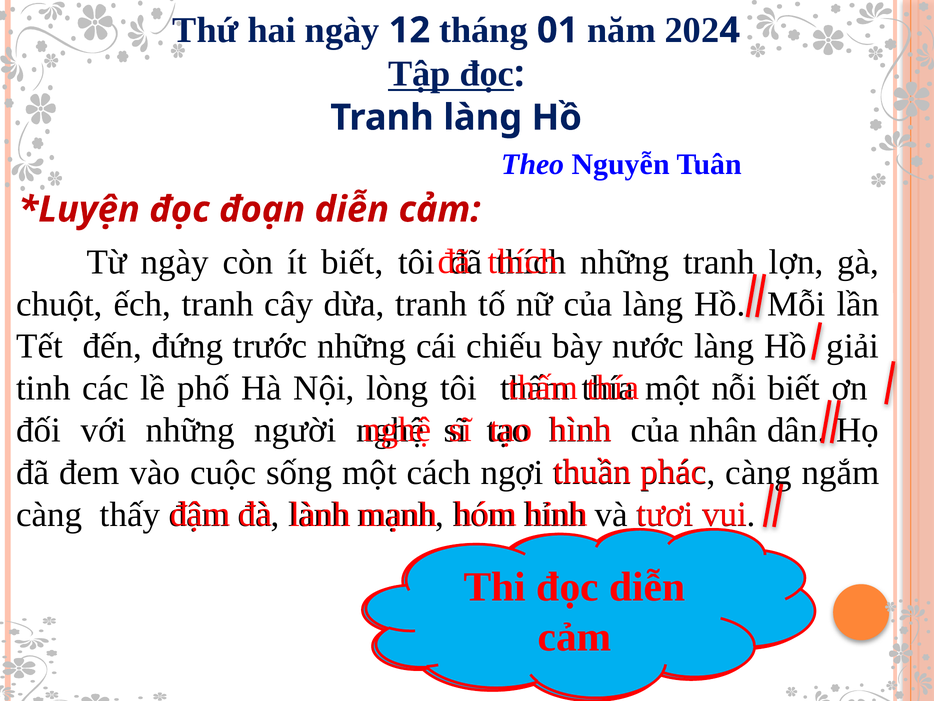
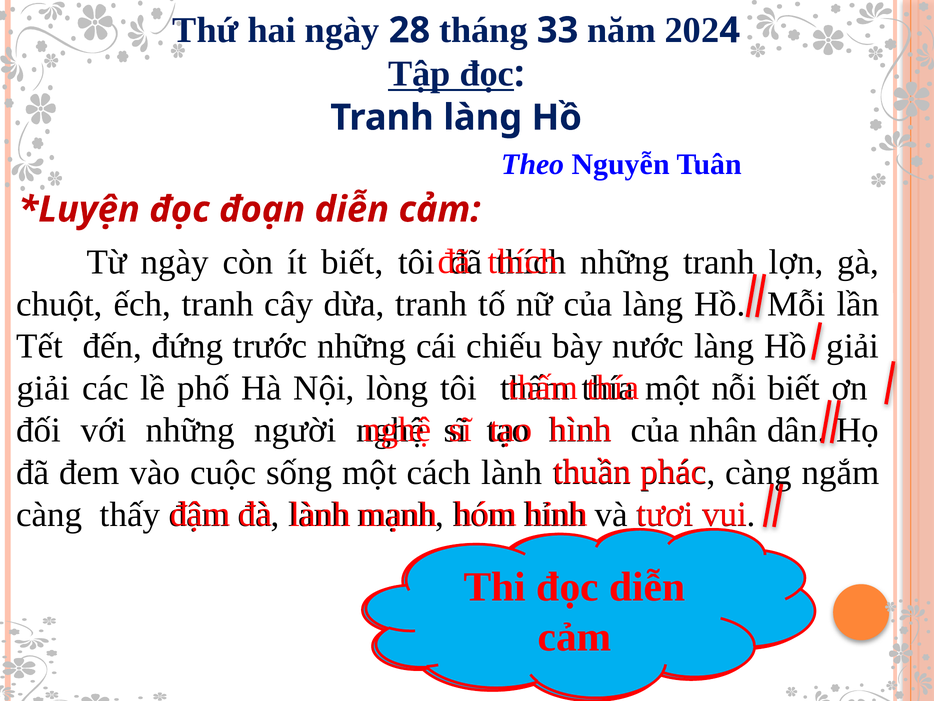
12: 12 -> 28 (409, 30)
01: 01 -> 33 (558, 30)
tinh: tinh -> giải (43, 388)
cách ngợi: ngợi -> lành (512, 472)
